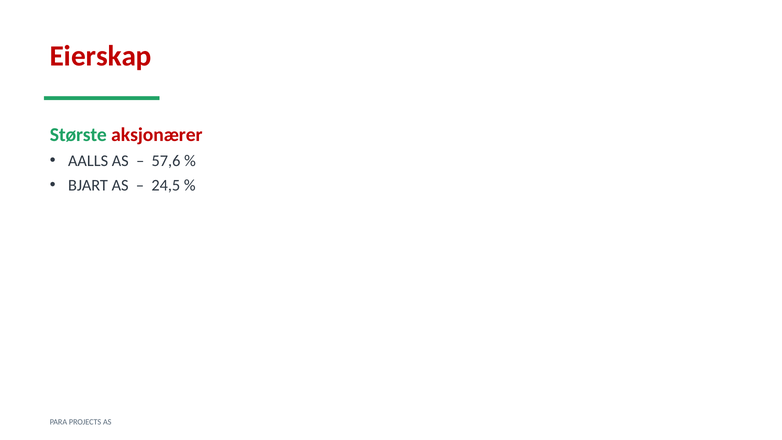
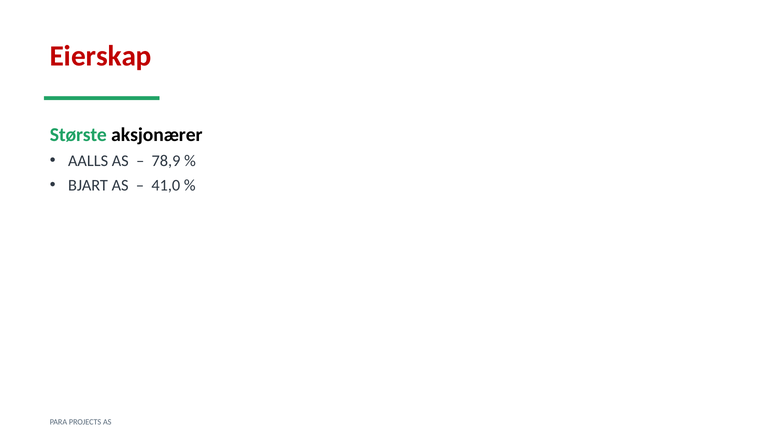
aksjonærer colour: red -> black (157, 135)
57,6: 57,6 -> 78,9 (166, 161)
24,5: 24,5 -> 41,0 (166, 185)
